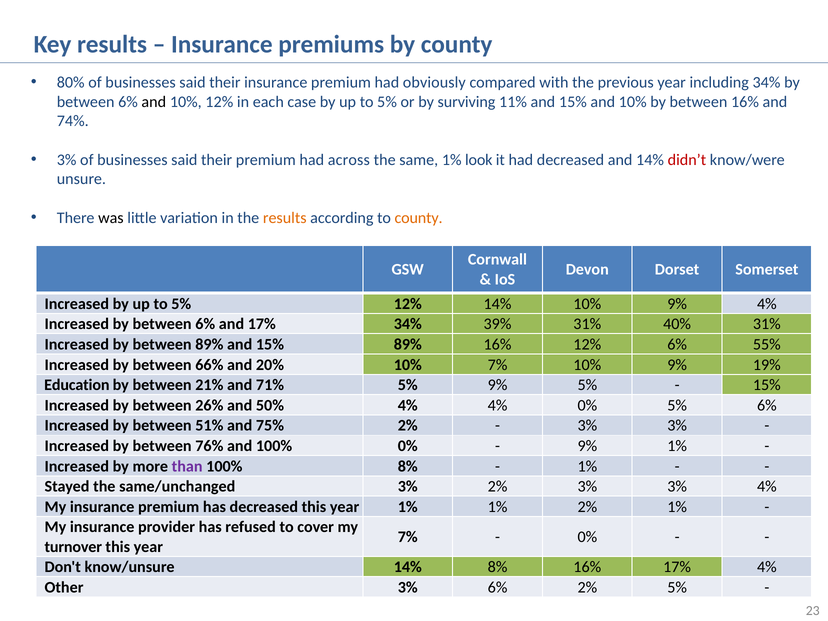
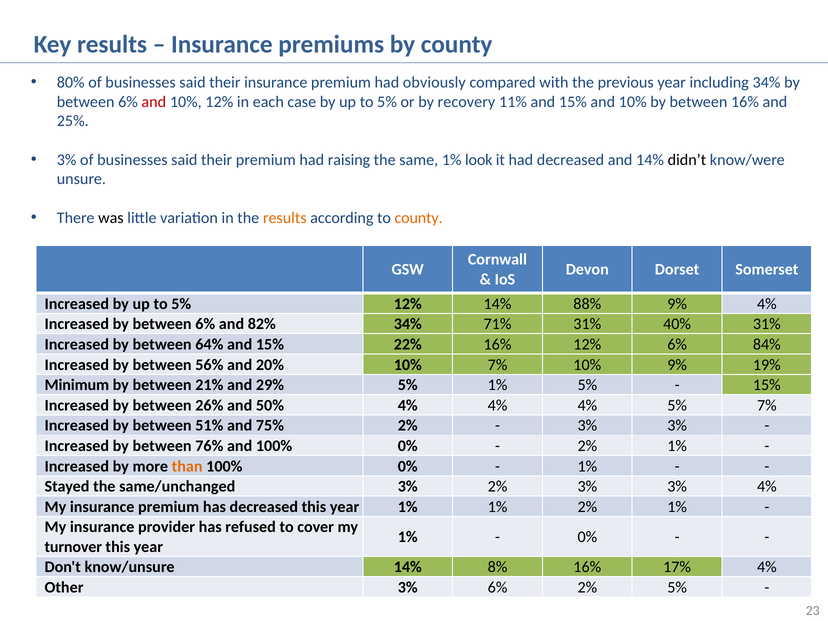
and colour: black -> red (154, 102)
surviving: surviving -> recovery (466, 102)
74%: 74% -> 25% (73, 121)
across: across -> raising (349, 160)
didn’t colour: red -> black (687, 160)
14% 10%: 10% -> 88% (587, 304)
and 17%: 17% -> 82% (262, 324)
39%: 39% -> 71% (497, 324)
between 89%: 89% -> 64% (209, 344)
15% 89%: 89% -> 22% (408, 344)
55%: 55% -> 84% (767, 344)
66%: 66% -> 56% (209, 365)
Education: Education -> Minimum (77, 385)
71%: 71% -> 29% (270, 385)
5% 9%: 9% -> 1% (498, 385)
4% 4% 0%: 0% -> 4% (587, 405)
5% 6%: 6% -> 7% (767, 405)
9%: 9% -> 2% (587, 446)
than colour: purple -> orange (187, 466)
8%: 8% -> 0% (408, 466)
7%: 7% -> 1% (408, 537)
